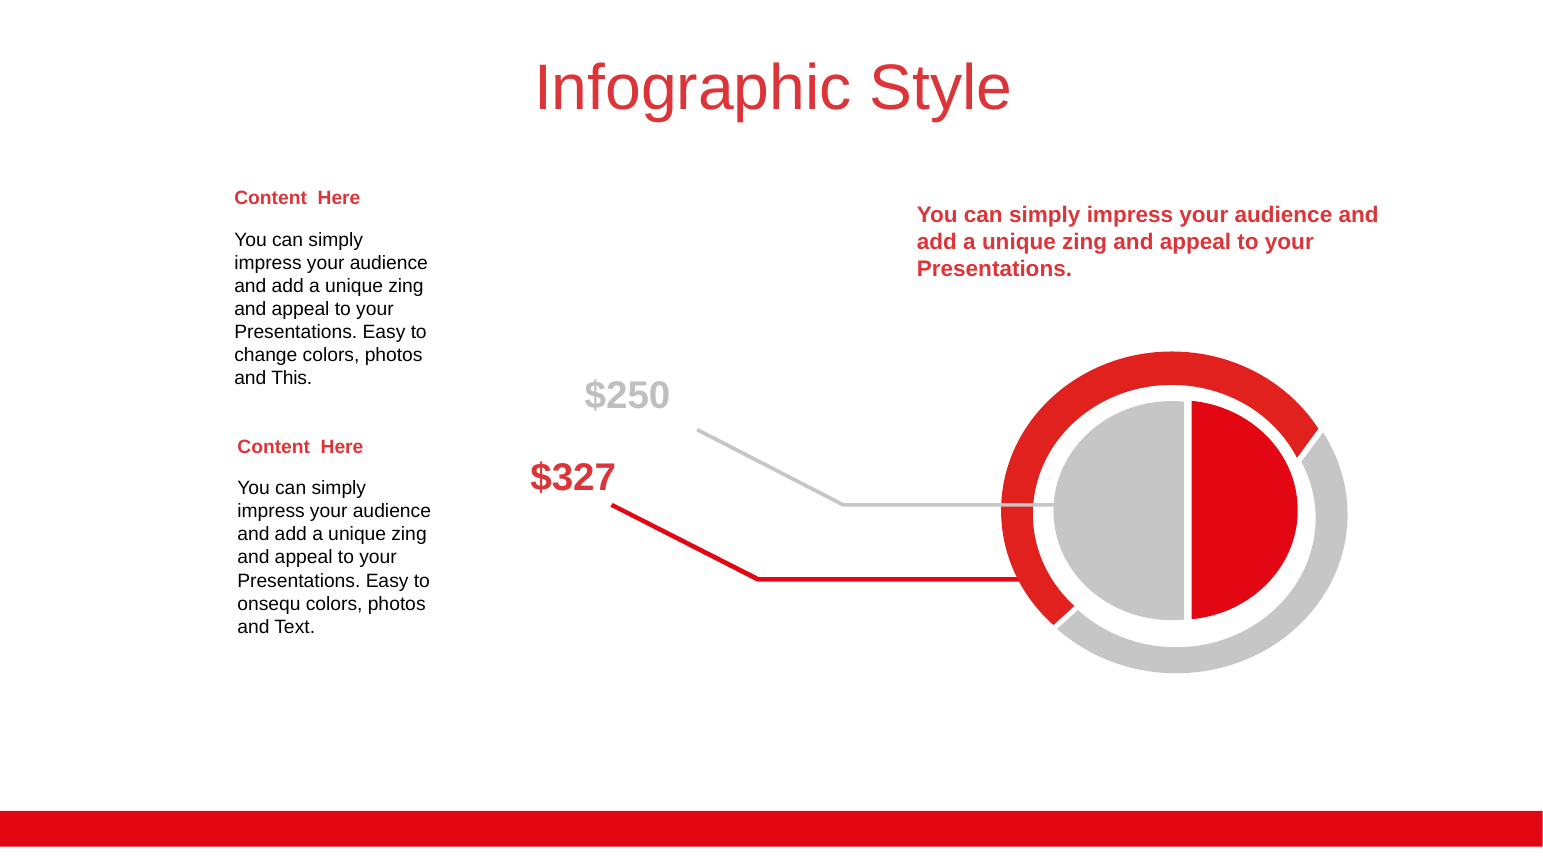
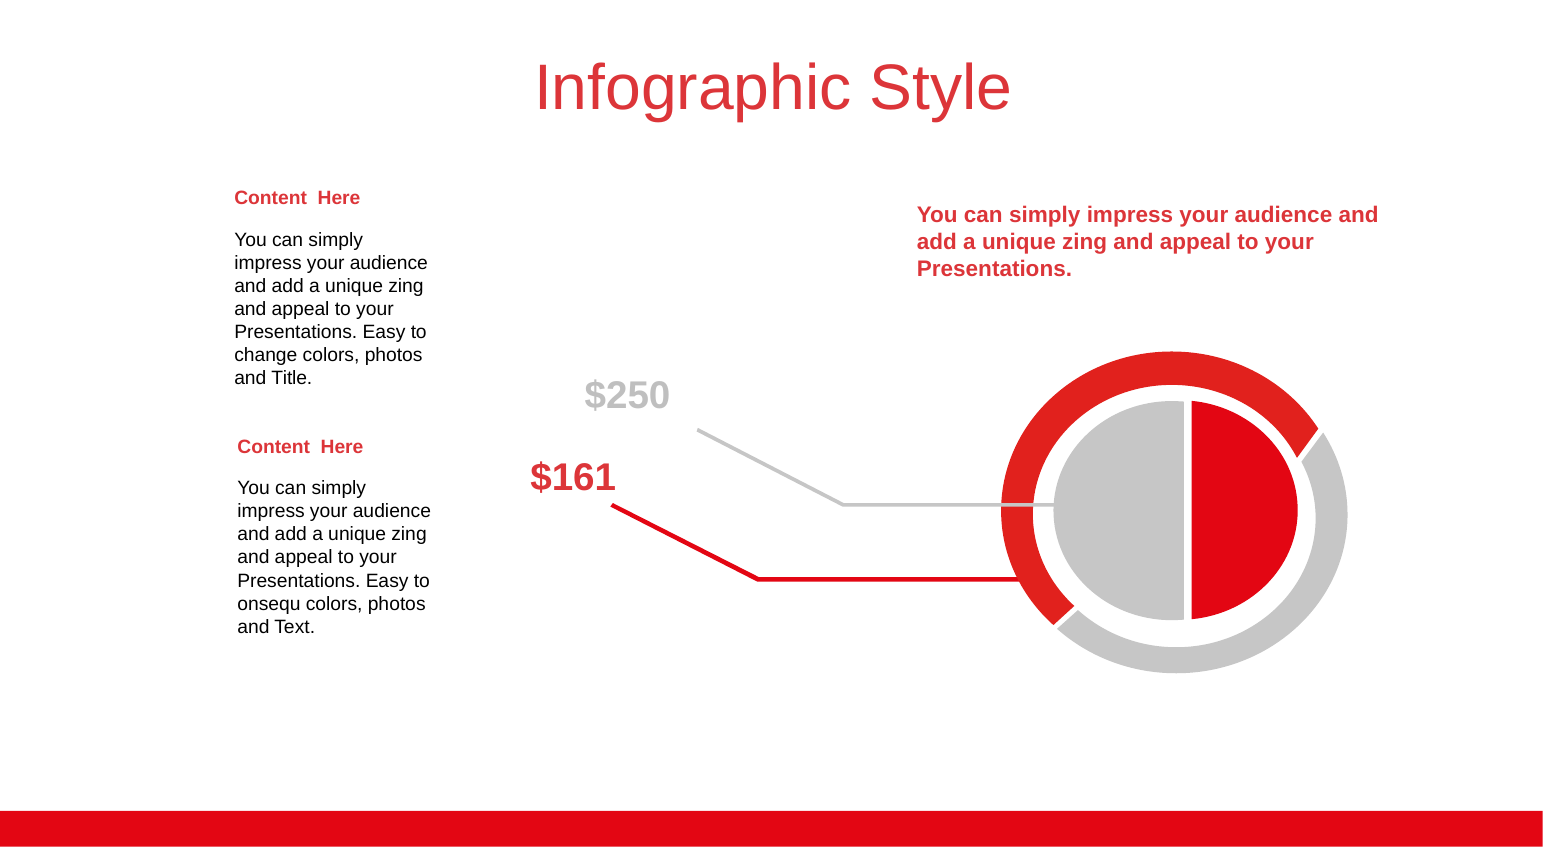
This: This -> Title (292, 378)
$327: $327 -> $161 (573, 478)
